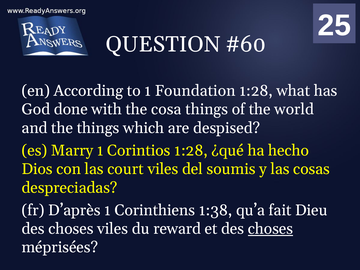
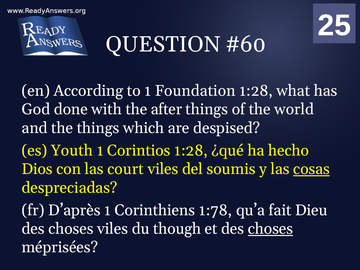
cosa: cosa -> after (166, 109)
Marry: Marry -> Youth (72, 150)
cosas underline: none -> present (312, 169)
1:38: 1:38 -> 1:78 (215, 210)
reward: reward -> though (177, 229)
